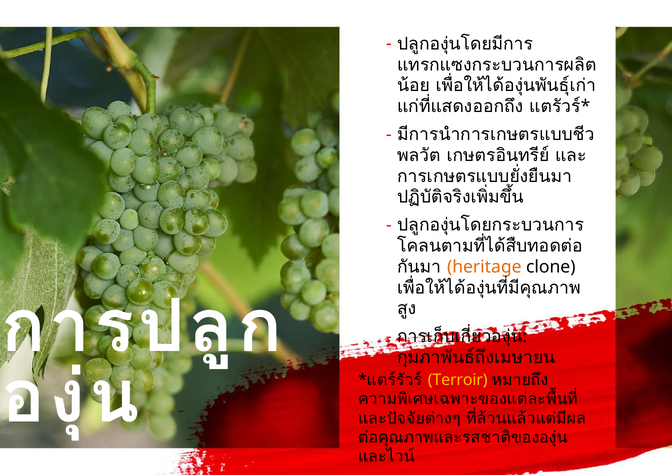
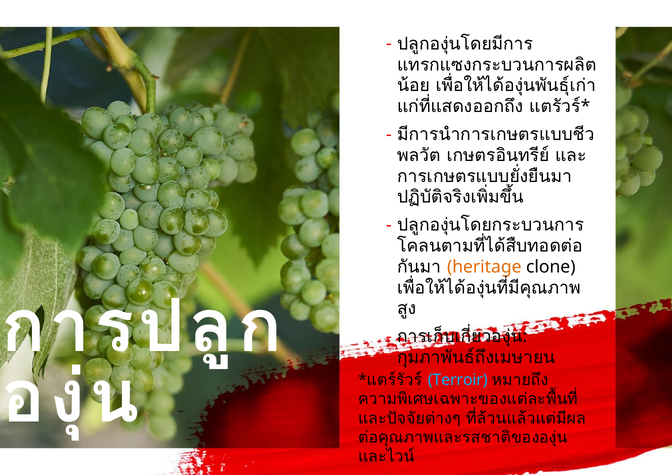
Terroir colour: yellow -> light blue (458, 380)
